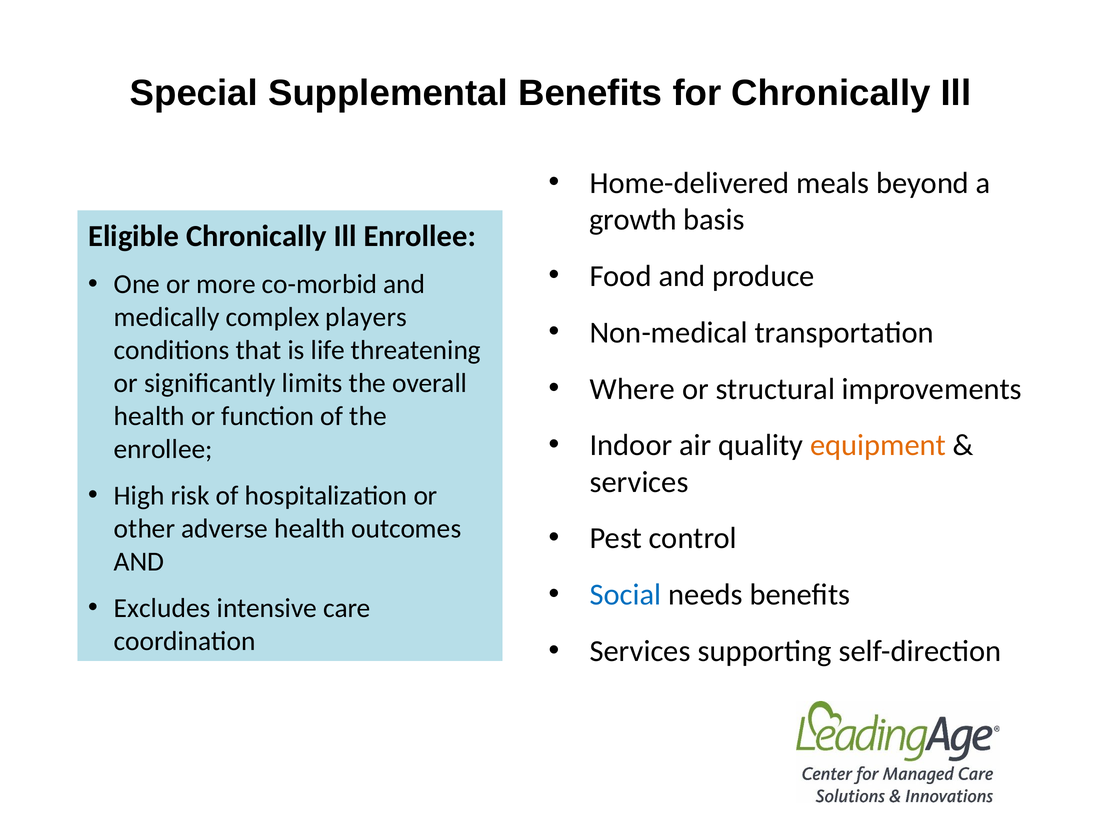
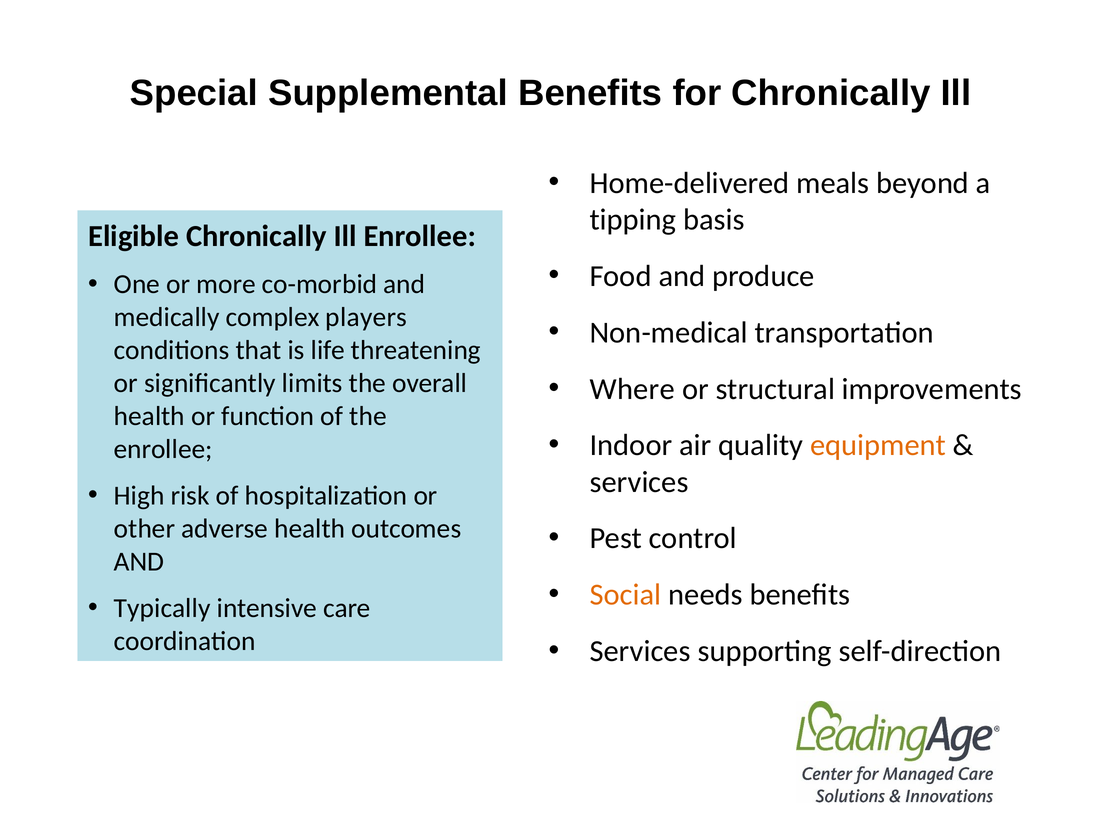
growth: growth -> tipping (633, 220)
Social colour: blue -> orange (626, 595)
Excludes: Excludes -> Typically (162, 609)
